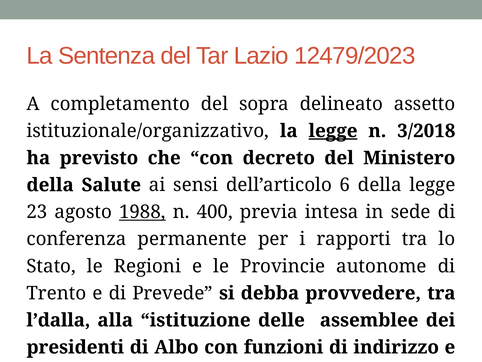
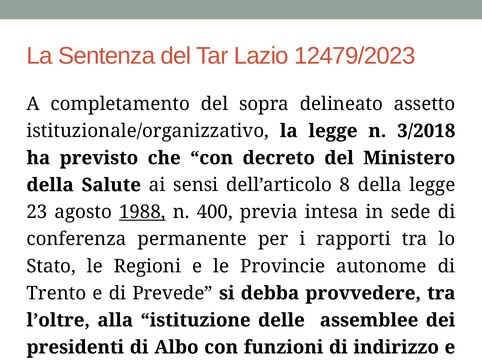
legge underline: present -> none (333, 131)
6: 6 -> 8 (345, 185)
l’dalla: l’dalla -> l’oltre (58, 320)
